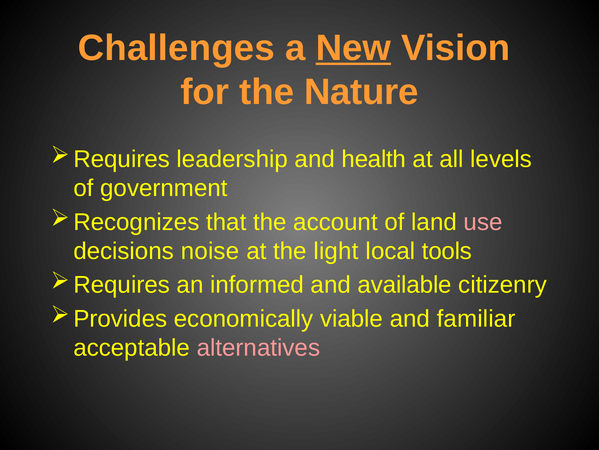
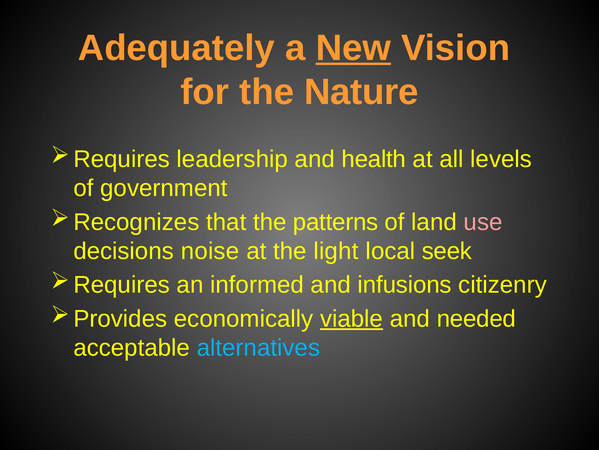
Challenges: Challenges -> Adequately (176, 48)
account: account -> patterns (336, 222)
tools: tools -> seek (447, 251)
available: available -> infusions (405, 284)
viable underline: none -> present (352, 318)
familiar: familiar -> needed (476, 318)
alternatives colour: pink -> light blue (258, 347)
